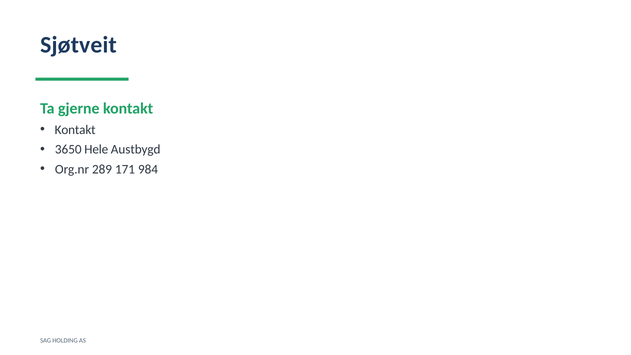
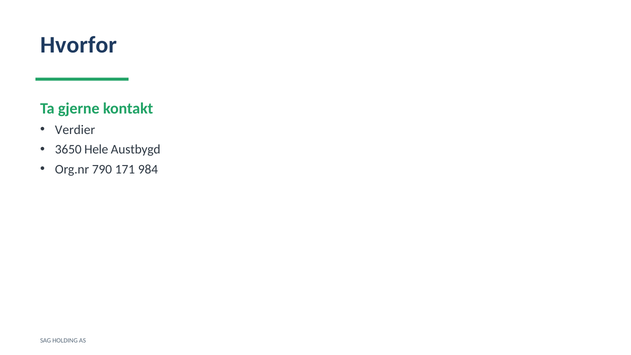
Sjøtveit: Sjøtveit -> Hvorfor (78, 45)
Kontakt: Kontakt -> Verdier (75, 130)
289: 289 -> 790 (102, 169)
